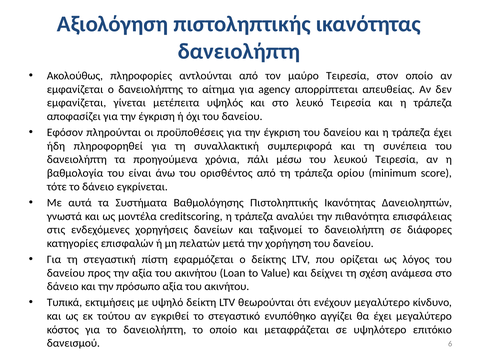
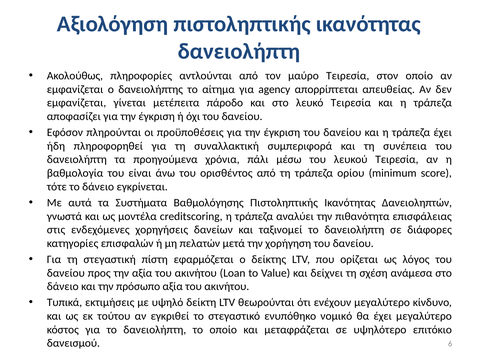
υψηλός: υψηλός -> πάροδο (225, 103)
αγγίζει: αγγίζει -> νομικό (336, 317)
